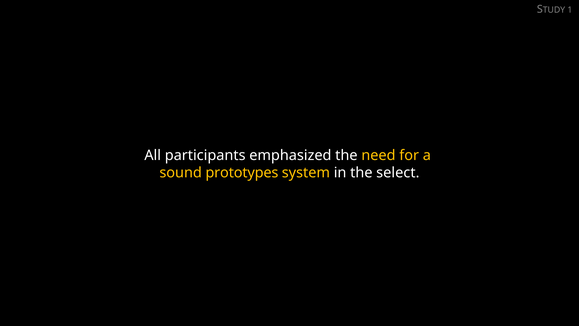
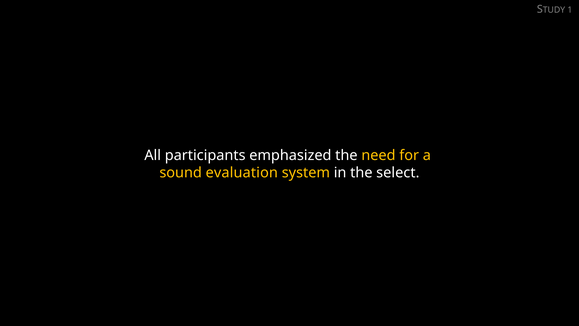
prototypes: prototypes -> evaluation (242, 173)
